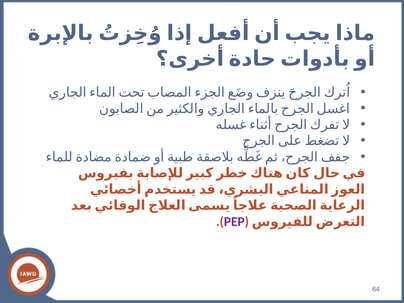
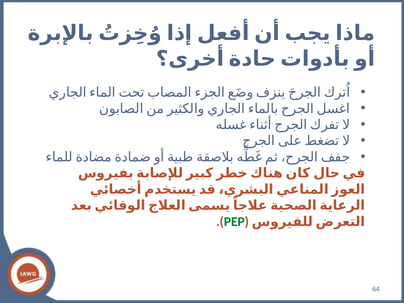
PEP colour: purple -> green (234, 222)
